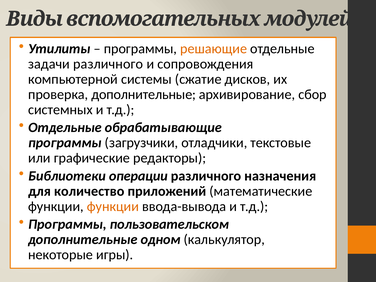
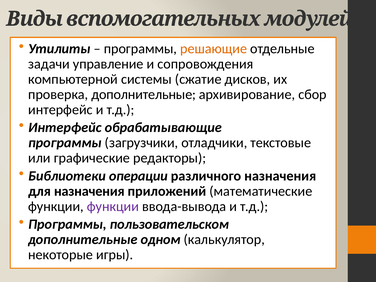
задачи различного: различного -> управление (108, 64)
системных: системных -> интерфейс (60, 110)
Отдельные: Отдельные -> Интерфейс (65, 128)
для количество: количество -> назначения (89, 191)
функции colour: orange -> purple (113, 206)
